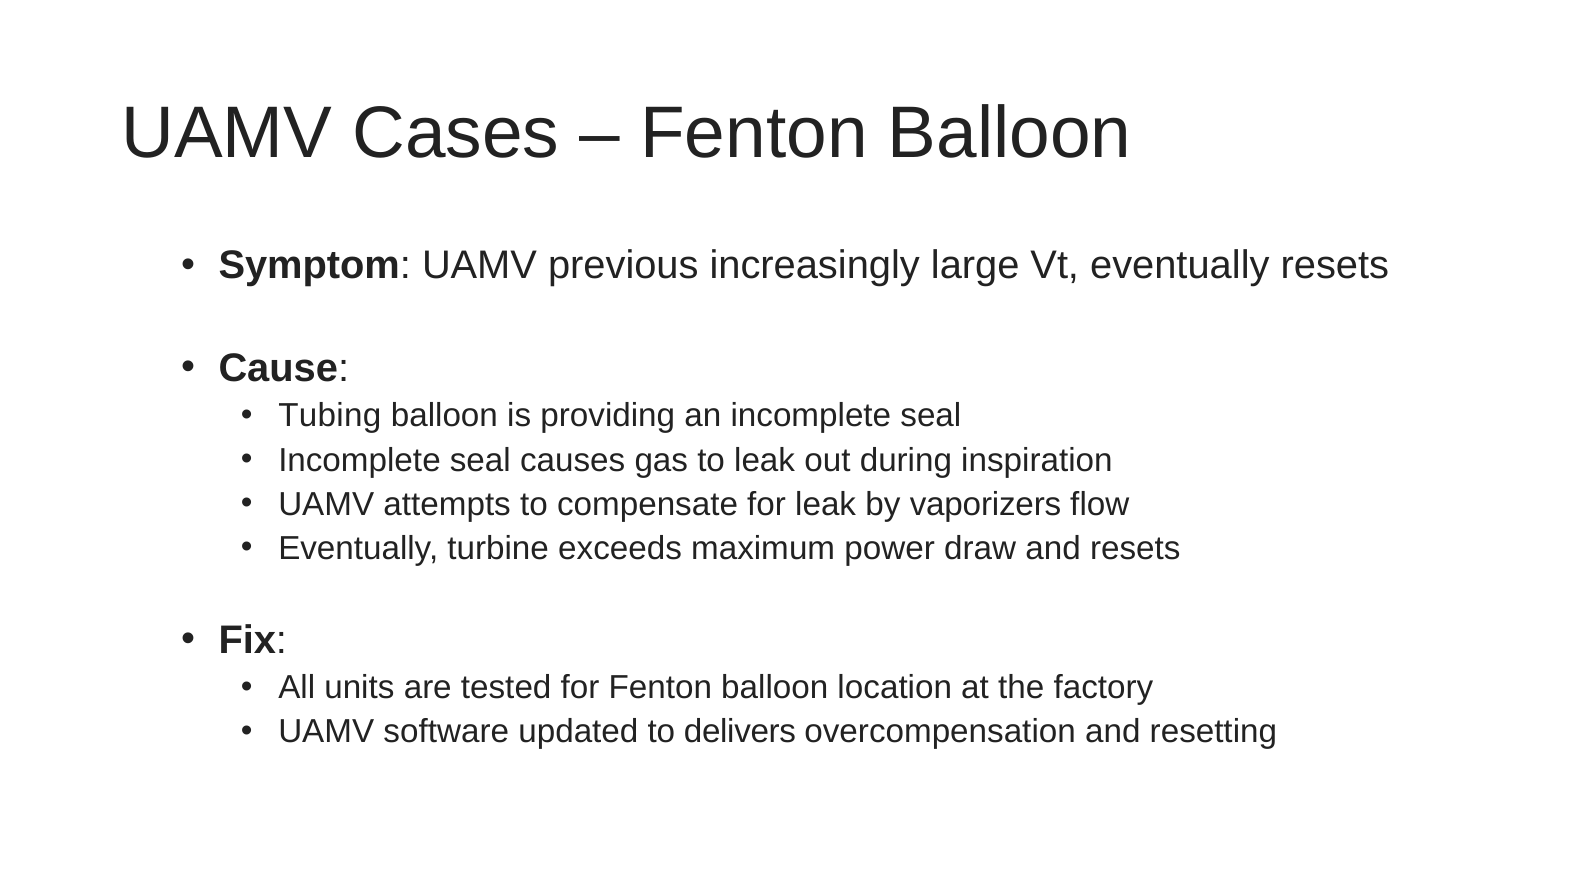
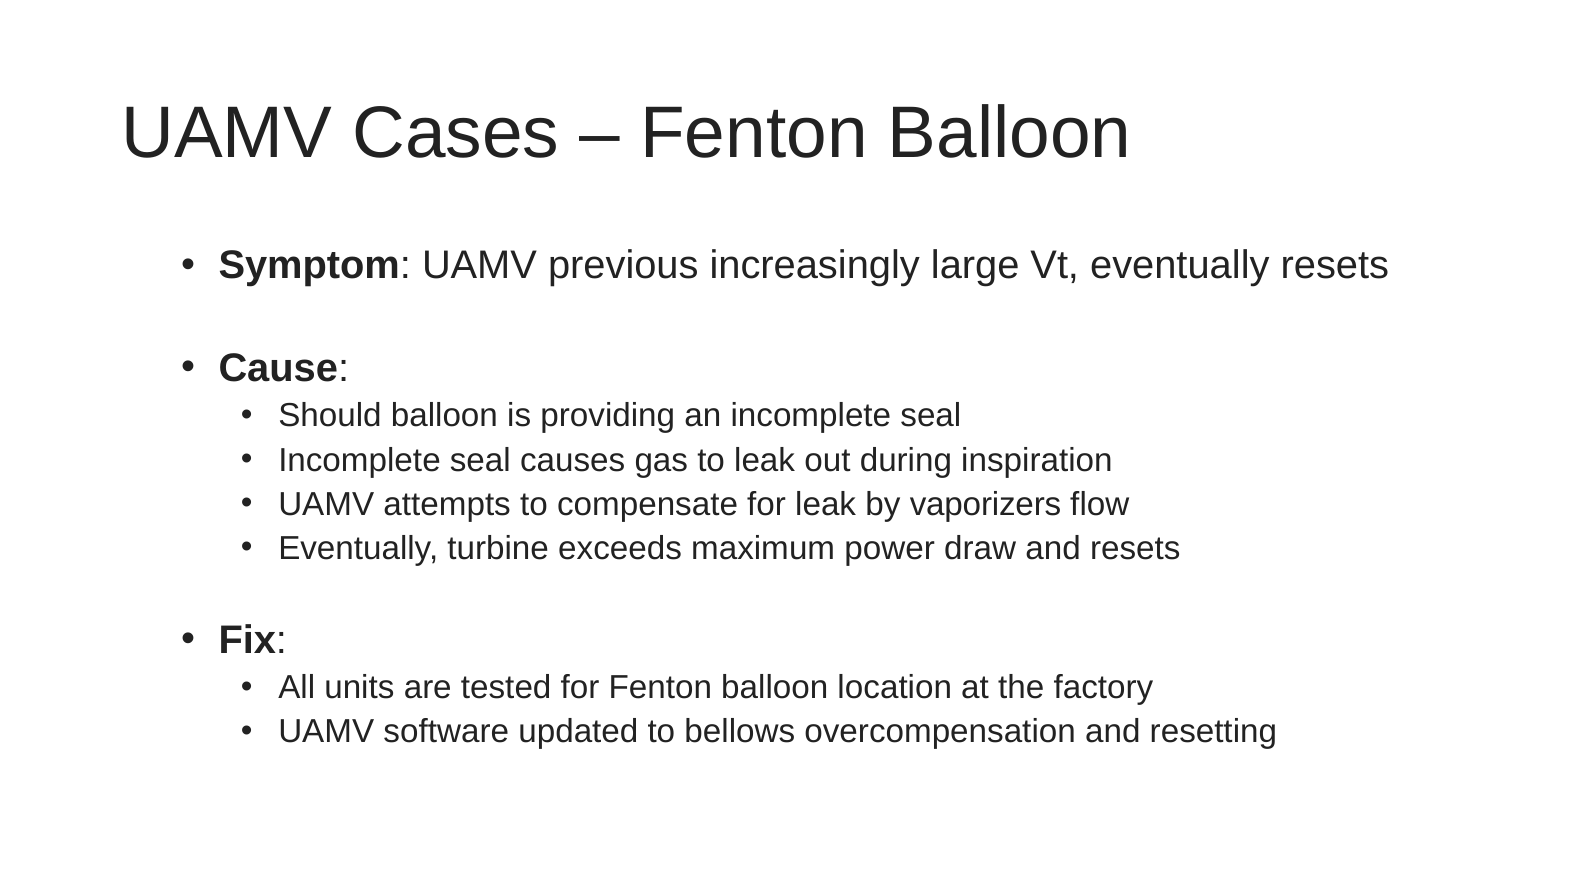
Tubing: Tubing -> Should (330, 416)
delivers: delivers -> bellows (740, 732)
